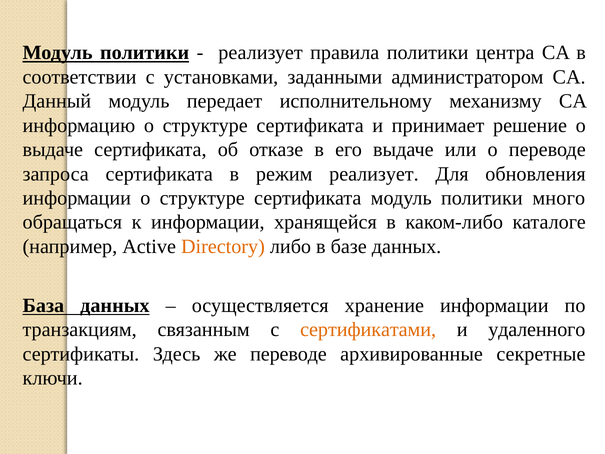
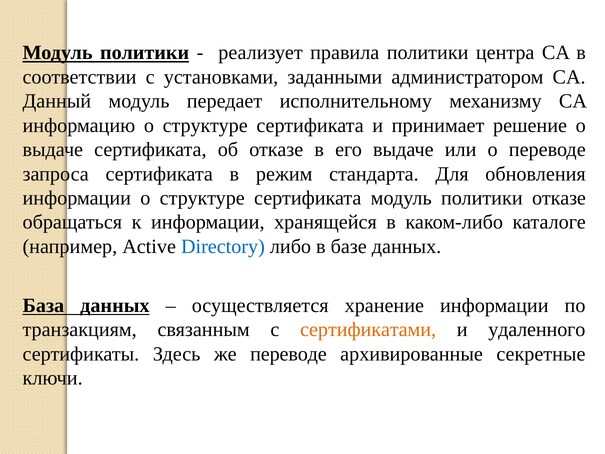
режим реализует: реализует -> стандарта (374, 174)
политики много: много -> отказе (559, 198)
Directory colour: orange -> blue (223, 246)
